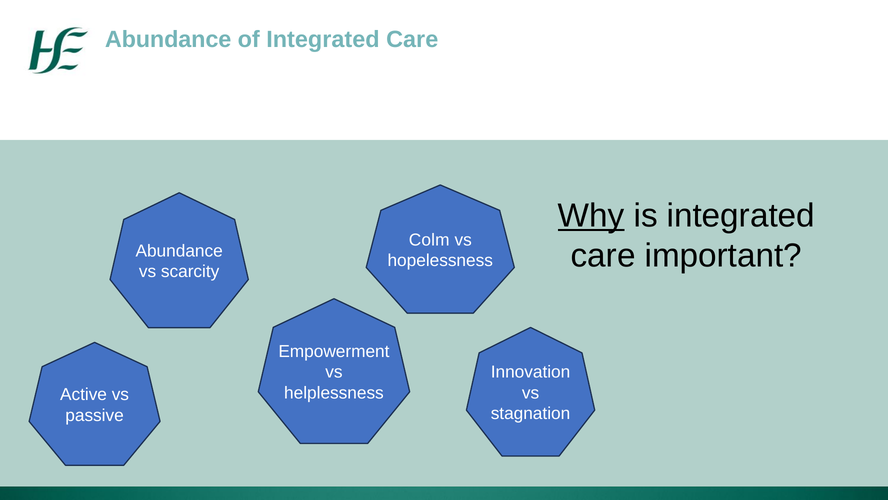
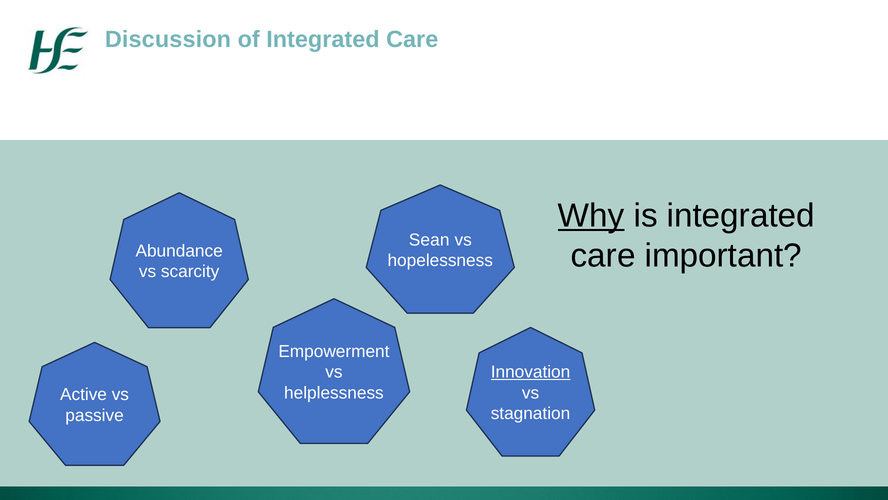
Abundance: Abundance -> Discussion (168, 39)
Colm: Colm -> Sean (429, 240)
Innovation underline: none -> present (531, 372)
